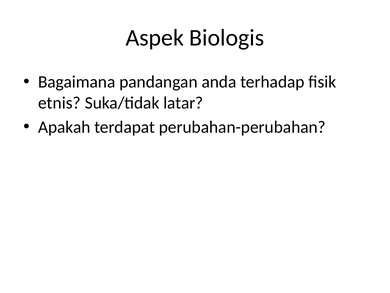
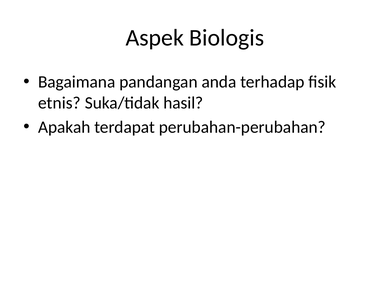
latar: latar -> hasil (183, 103)
